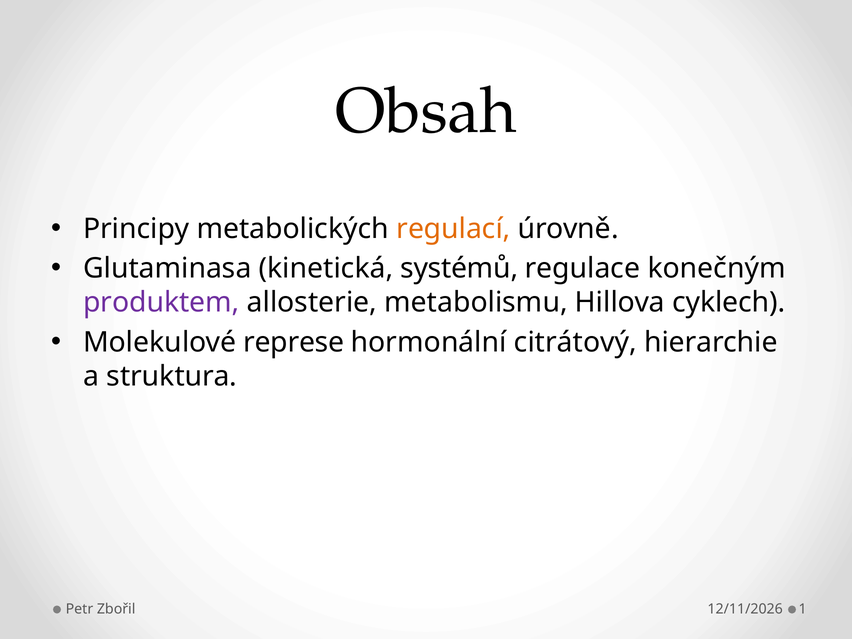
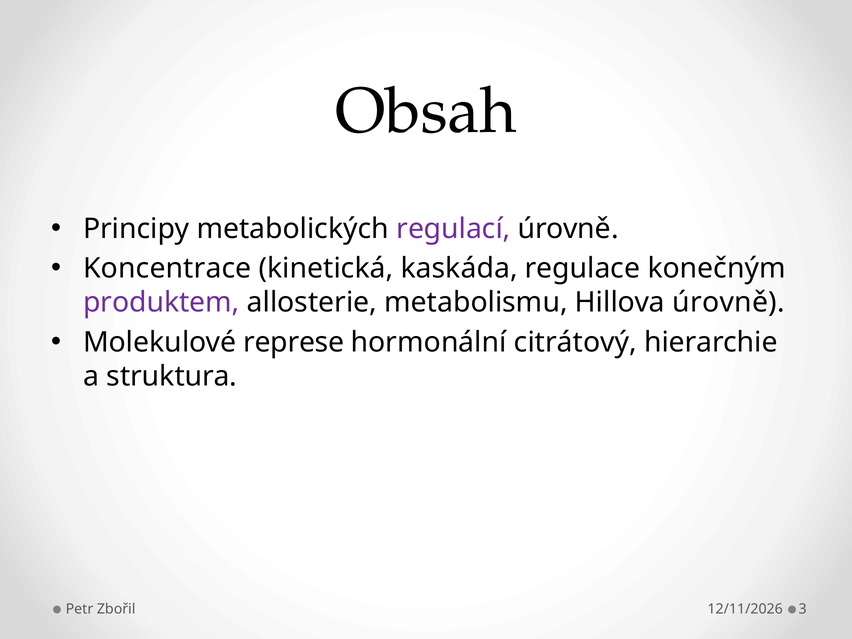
regulací colour: orange -> purple (453, 229)
Glutaminasa: Glutaminasa -> Koncentrace (167, 268)
systémů: systémů -> kaskáda (459, 268)
Hillova cyklech: cyklech -> úrovně (729, 303)
1: 1 -> 3 (803, 609)
